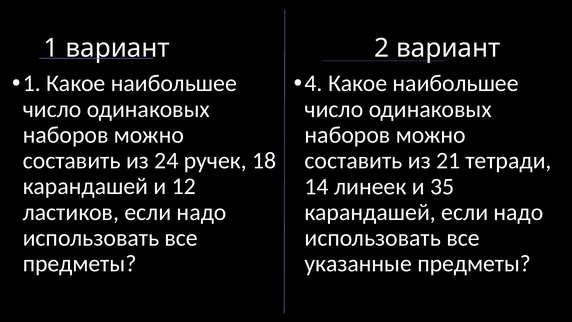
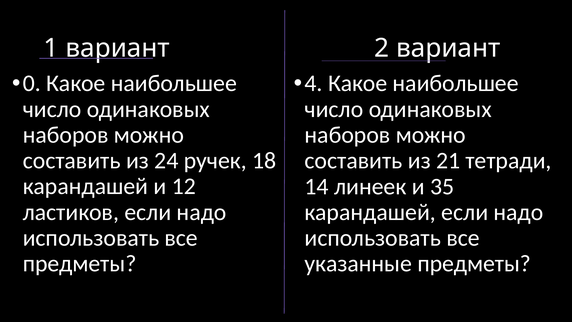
1: 1 -> 0 (32, 83)
